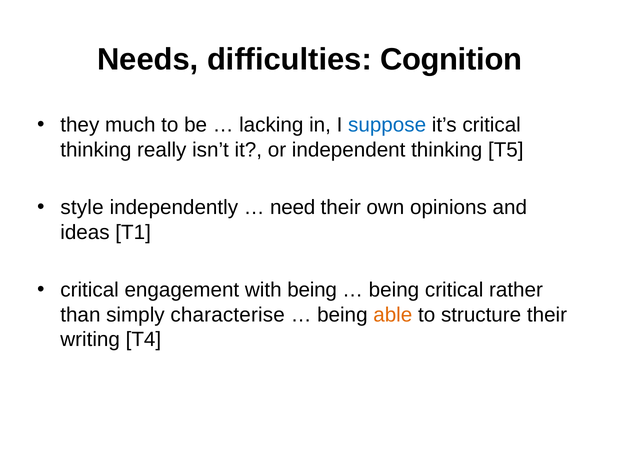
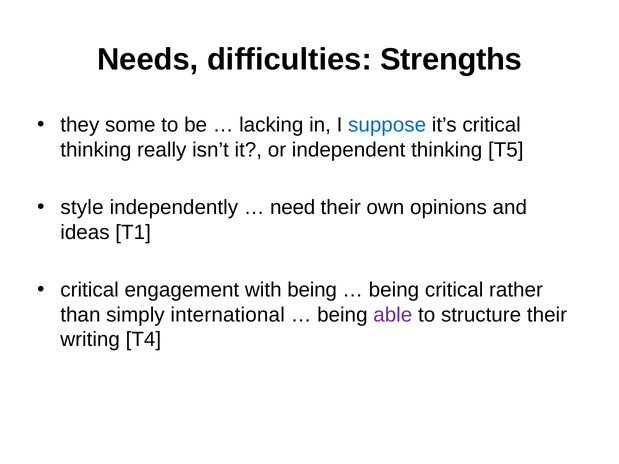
Cognition: Cognition -> Strengths (451, 59)
much: much -> some (130, 125)
characterise: characterise -> international (228, 315)
able colour: orange -> purple (393, 315)
